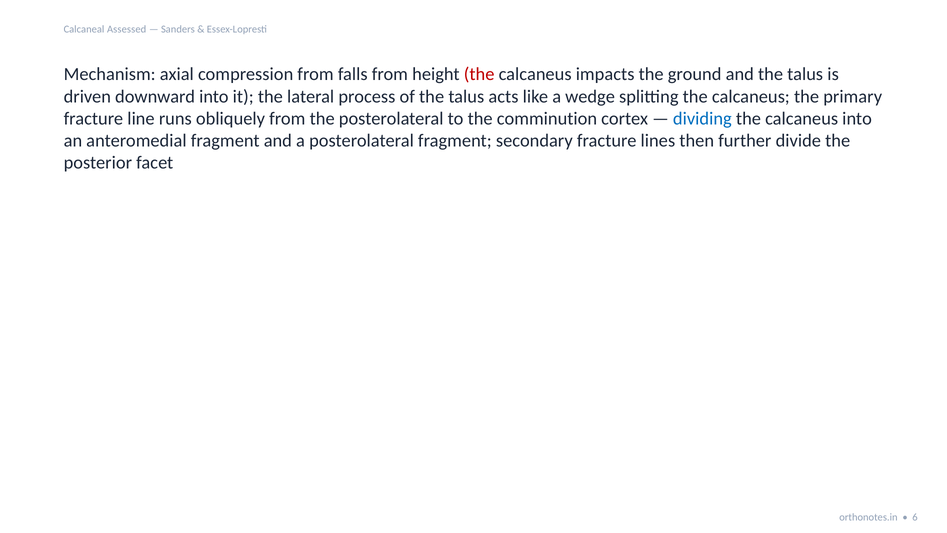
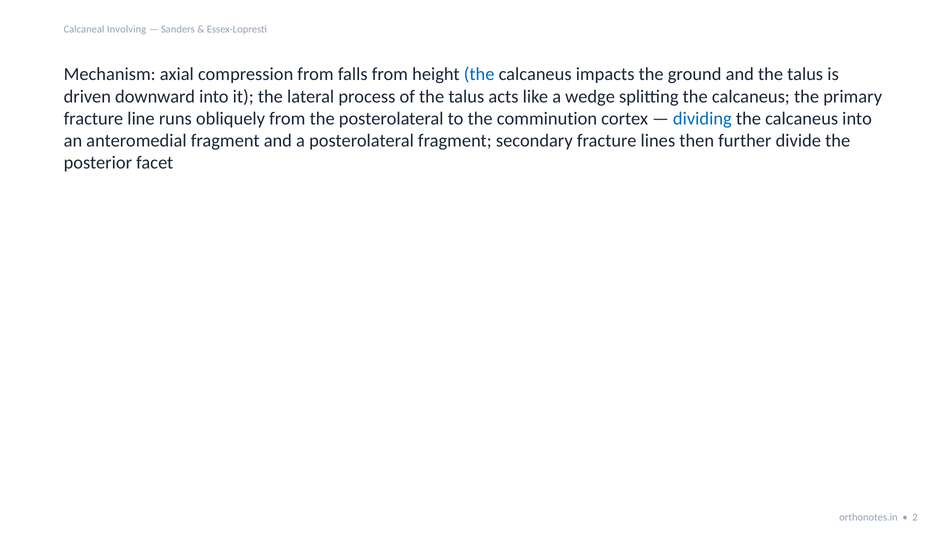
Assessed: Assessed -> Involving (127, 29)
the colour: red -> blue (479, 74)
6: 6 -> 2 (915, 517)
